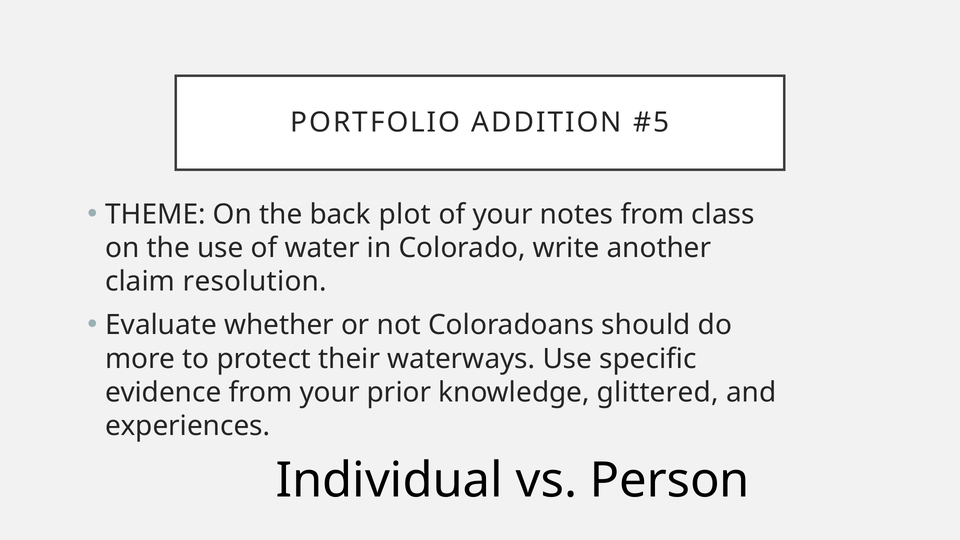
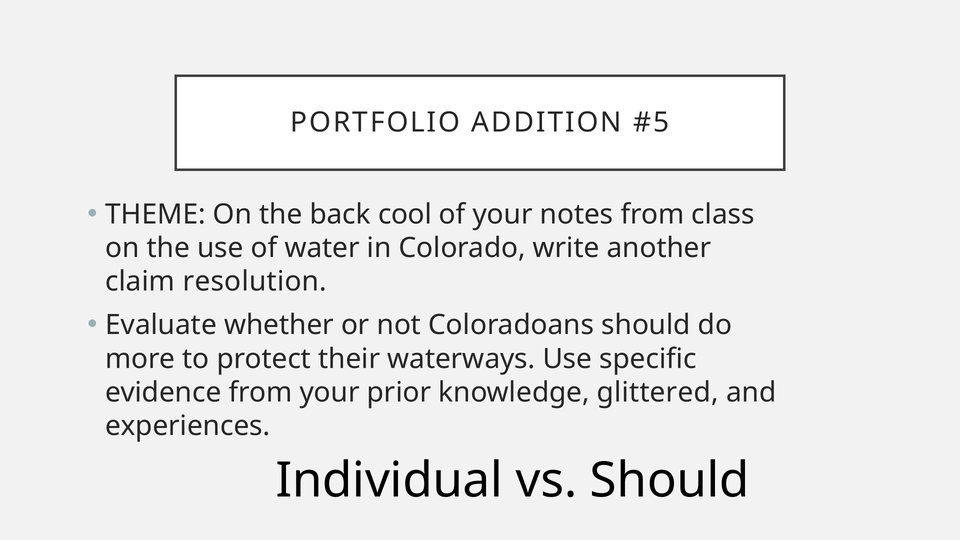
plot: plot -> cool (405, 214)
vs Person: Person -> Should (670, 480)
